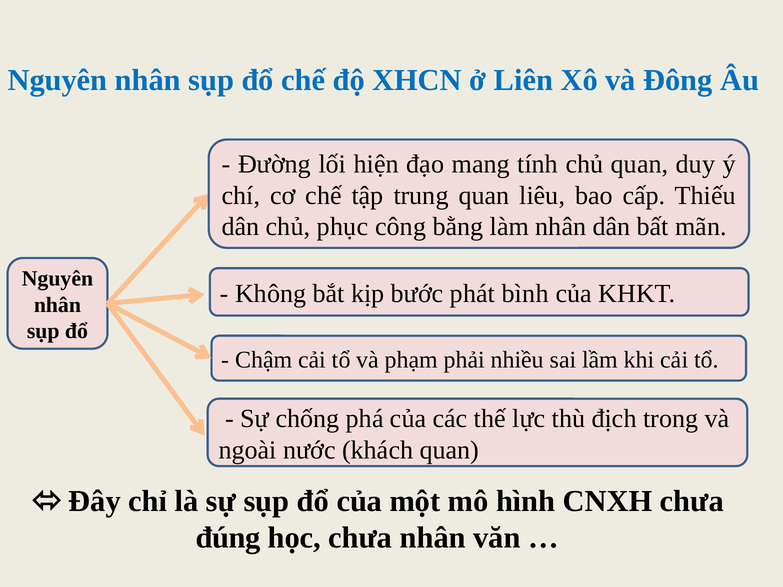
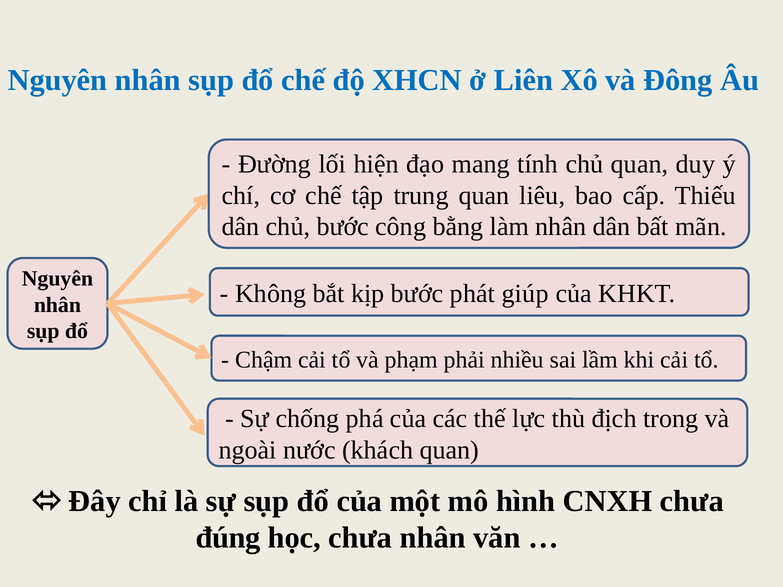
chủ phục: phục -> bước (343, 227)
bình: bình -> giúp (525, 294)
